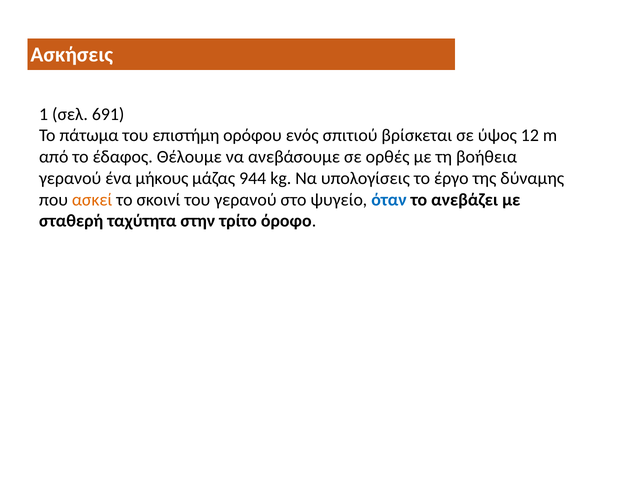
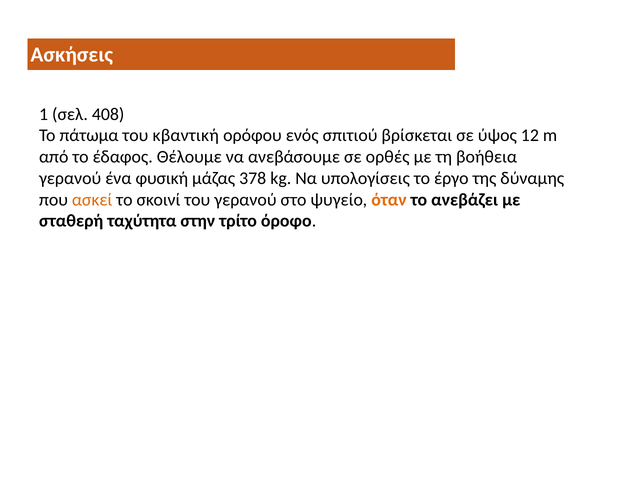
691: 691 -> 408 (108, 114)
επιστήμη: επιστήμη -> κβαντική (186, 135)
μήκους: μήκους -> φυσική (162, 178)
944: 944 -> 378 (253, 178)
όταν colour: blue -> orange (389, 200)
